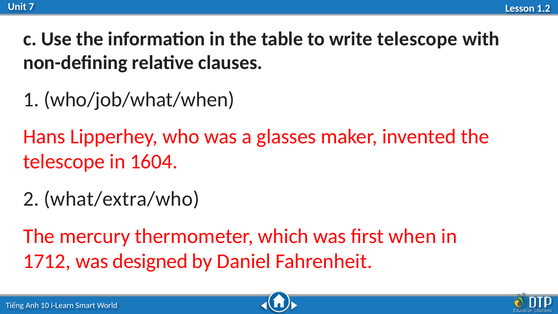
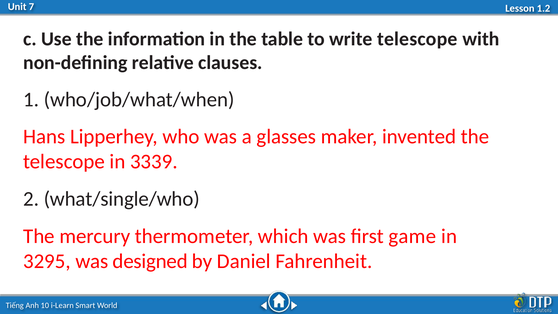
1604: 1604 -> 3339 (154, 162)
what/extra/who: what/extra/who -> what/single/who (122, 199)
when: when -> game (412, 236)
1712: 1712 -> 3295 (47, 261)
